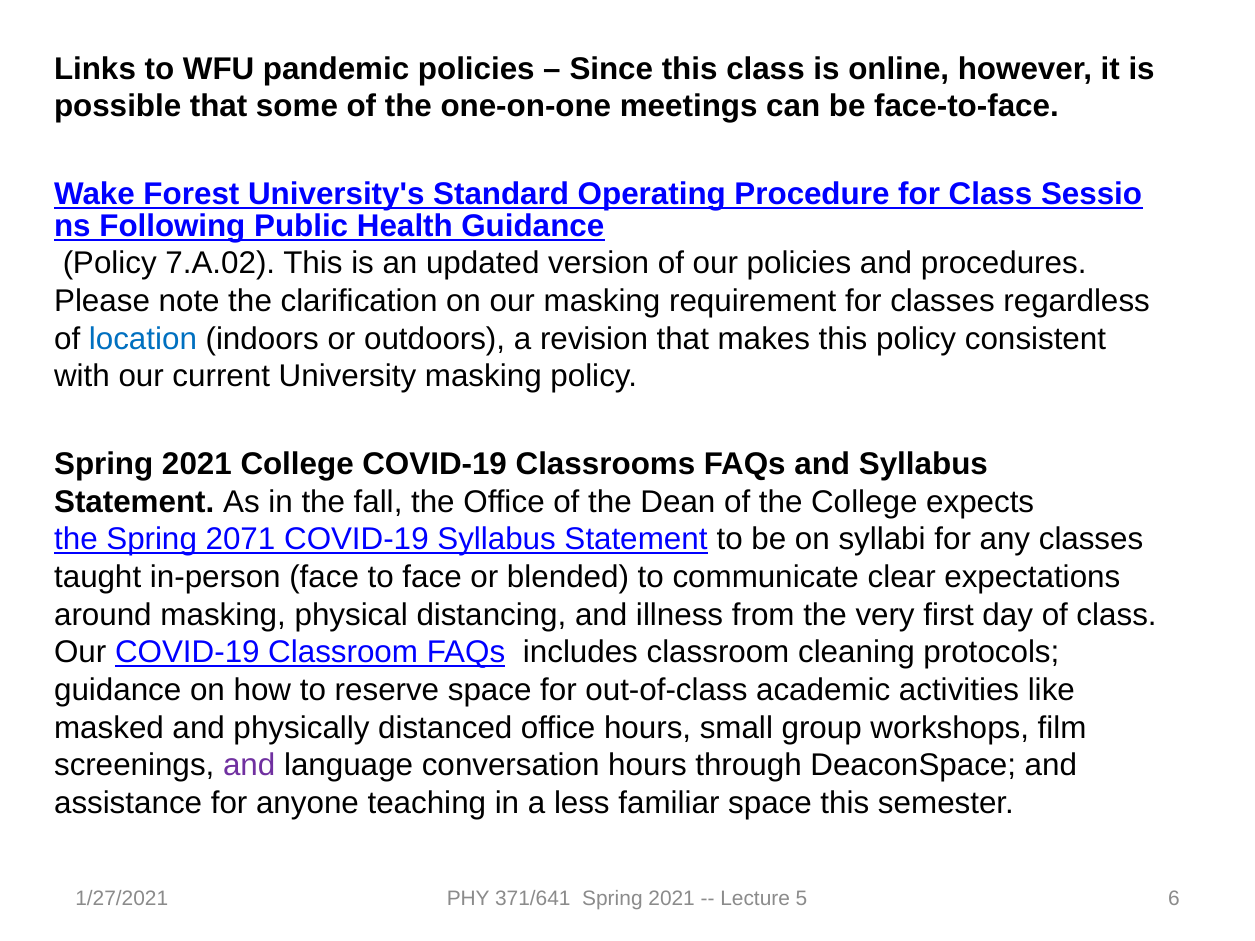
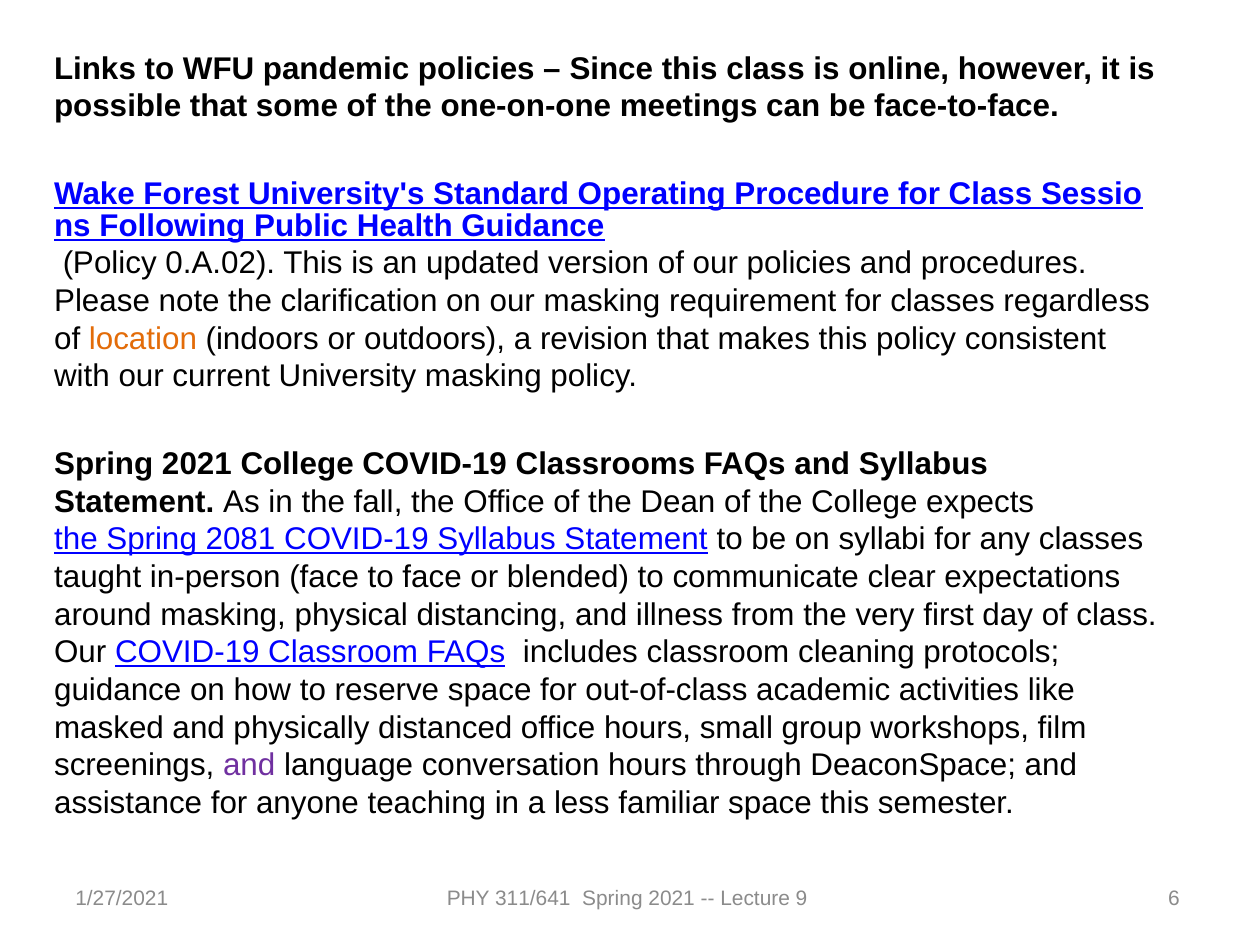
7.A.02: 7.A.02 -> 0.A.02 (220, 264)
location colour: blue -> orange (143, 339)
2071: 2071 -> 2081 (240, 540)
371/641: 371/641 -> 311/641 (533, 899)
5: 5 -> 9 (801, 899)
